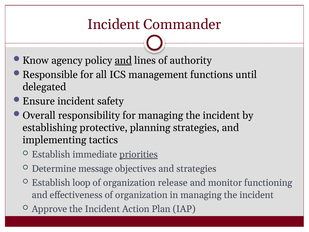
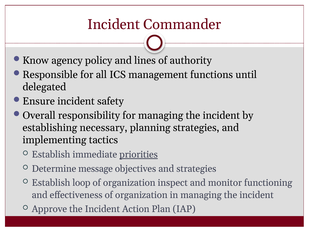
and underline: present -> none (123, 60)
protective: protective -> necessary (104, 128)
release: release -> inspect (173, 183)
